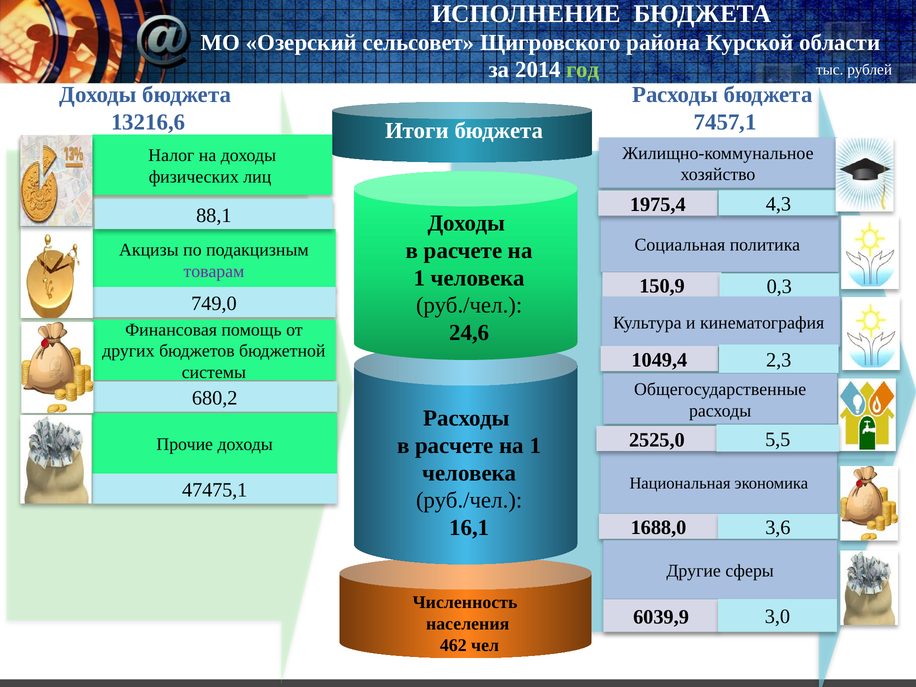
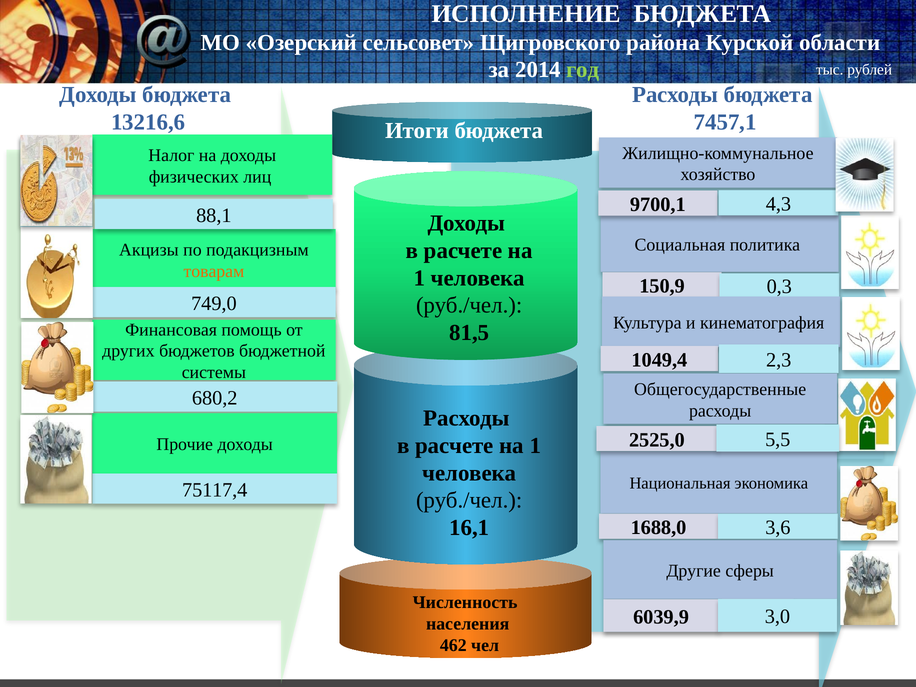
1975,4: 1975,4 -> 9700,1 (658, 205)
товарам colour: purple -> orange (214, 271)
24,6: 24,6 -> 81,5 (469, 333)
47475,1: 47475,1 -> 75117,4 (215, 490)
